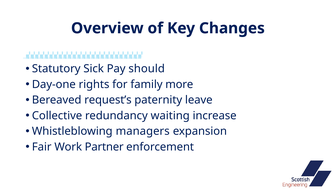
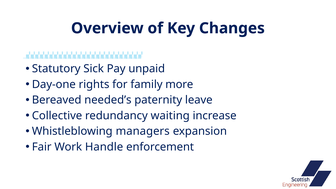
should: should -> unpaid (147, 69)
request’s: request’s -> needed’s (108, 100)
Partner: Partner -> Handle (104, 147)
